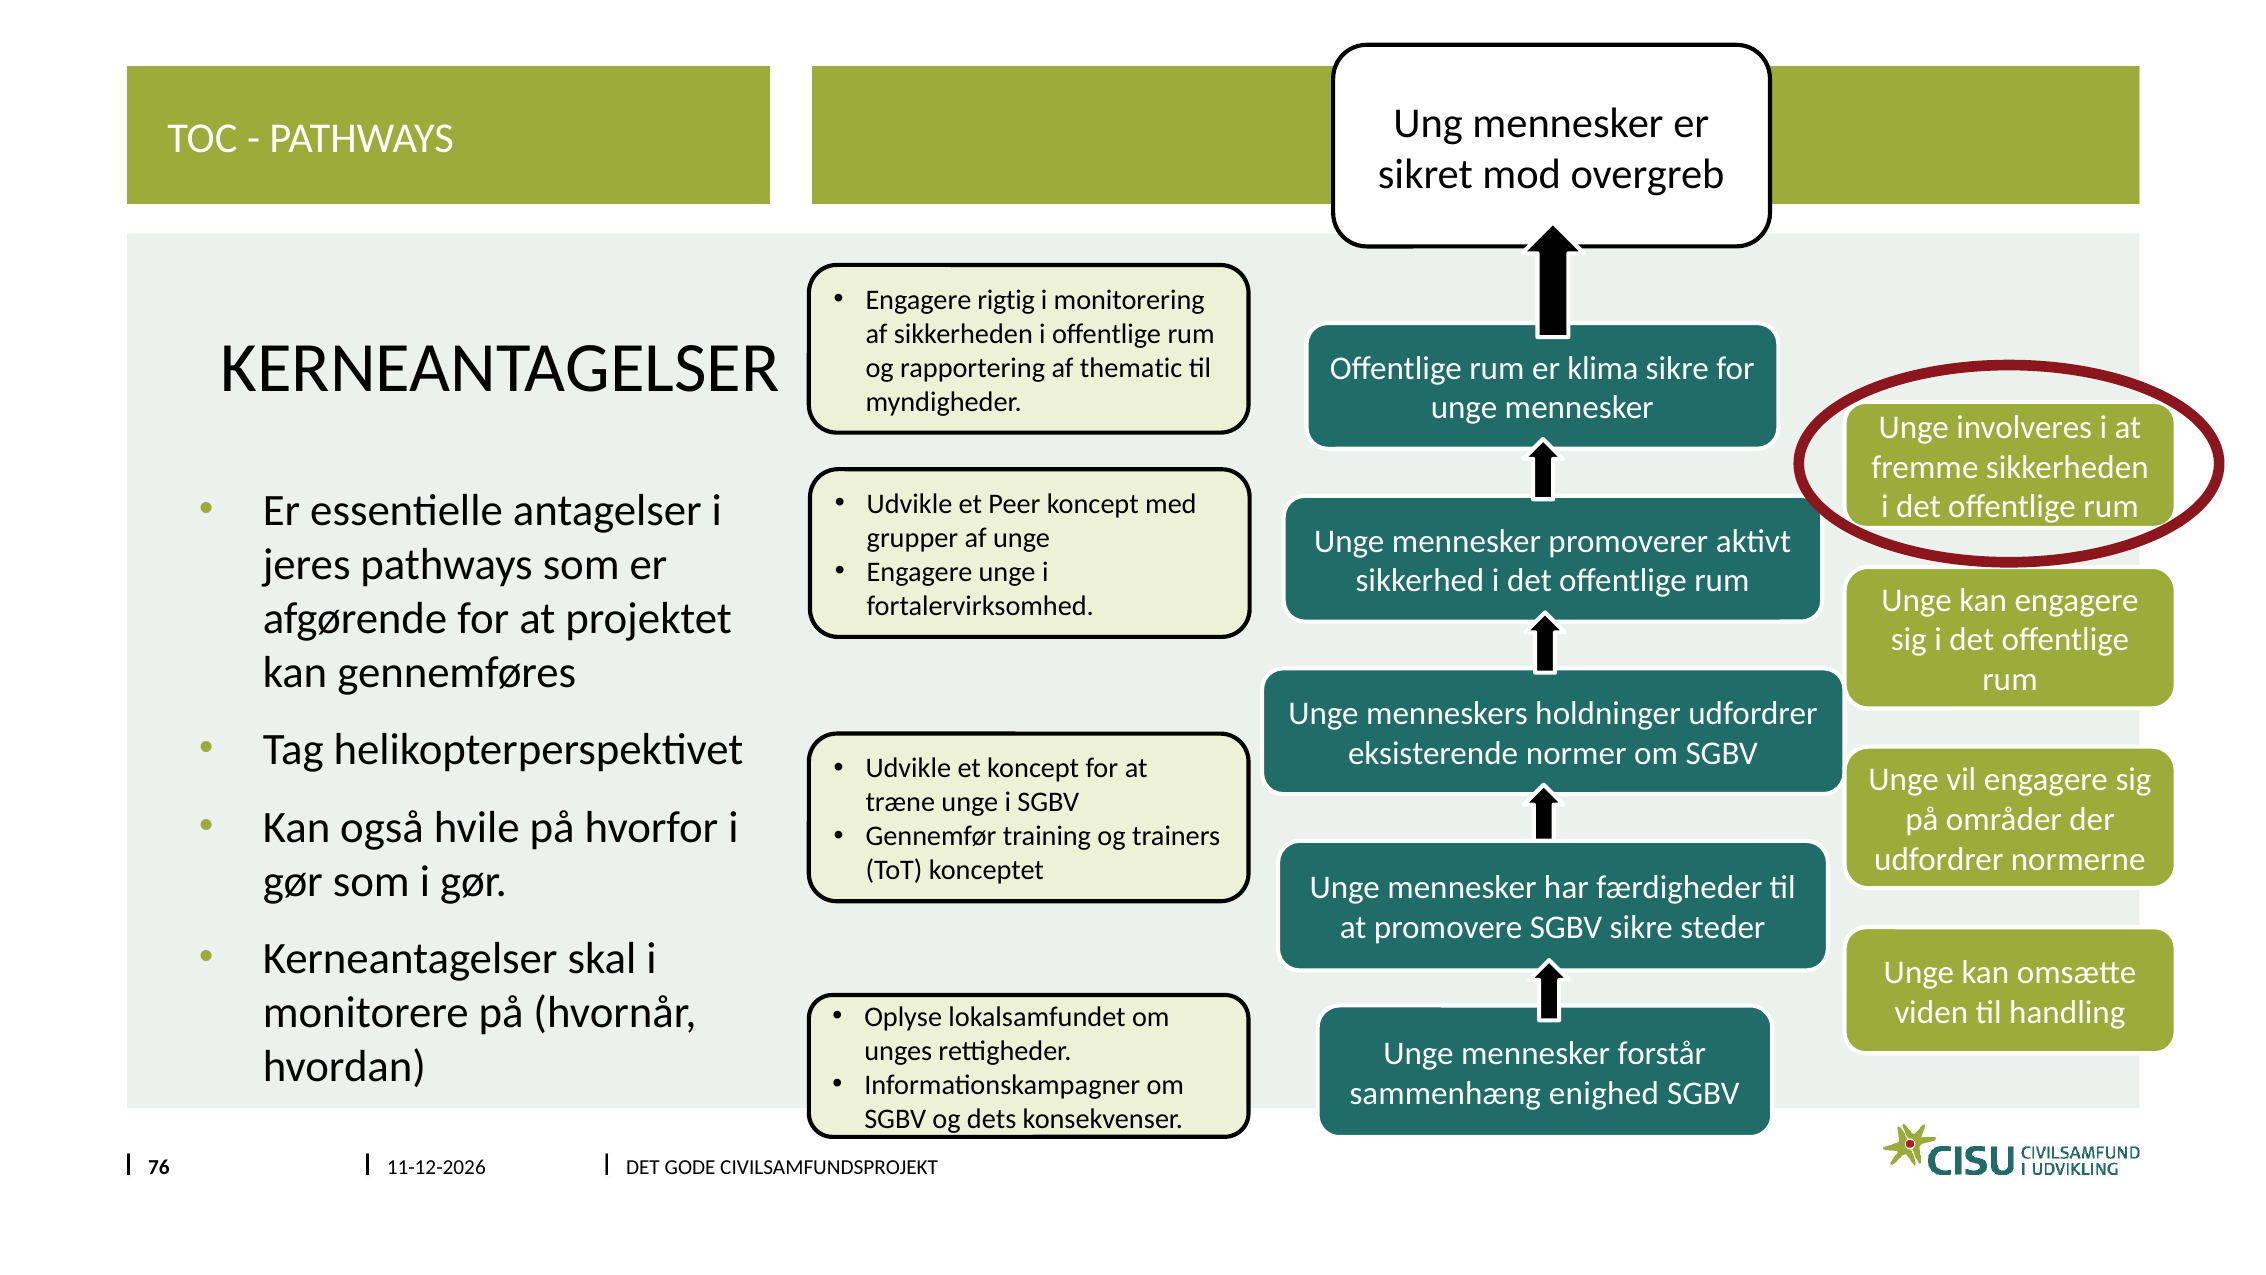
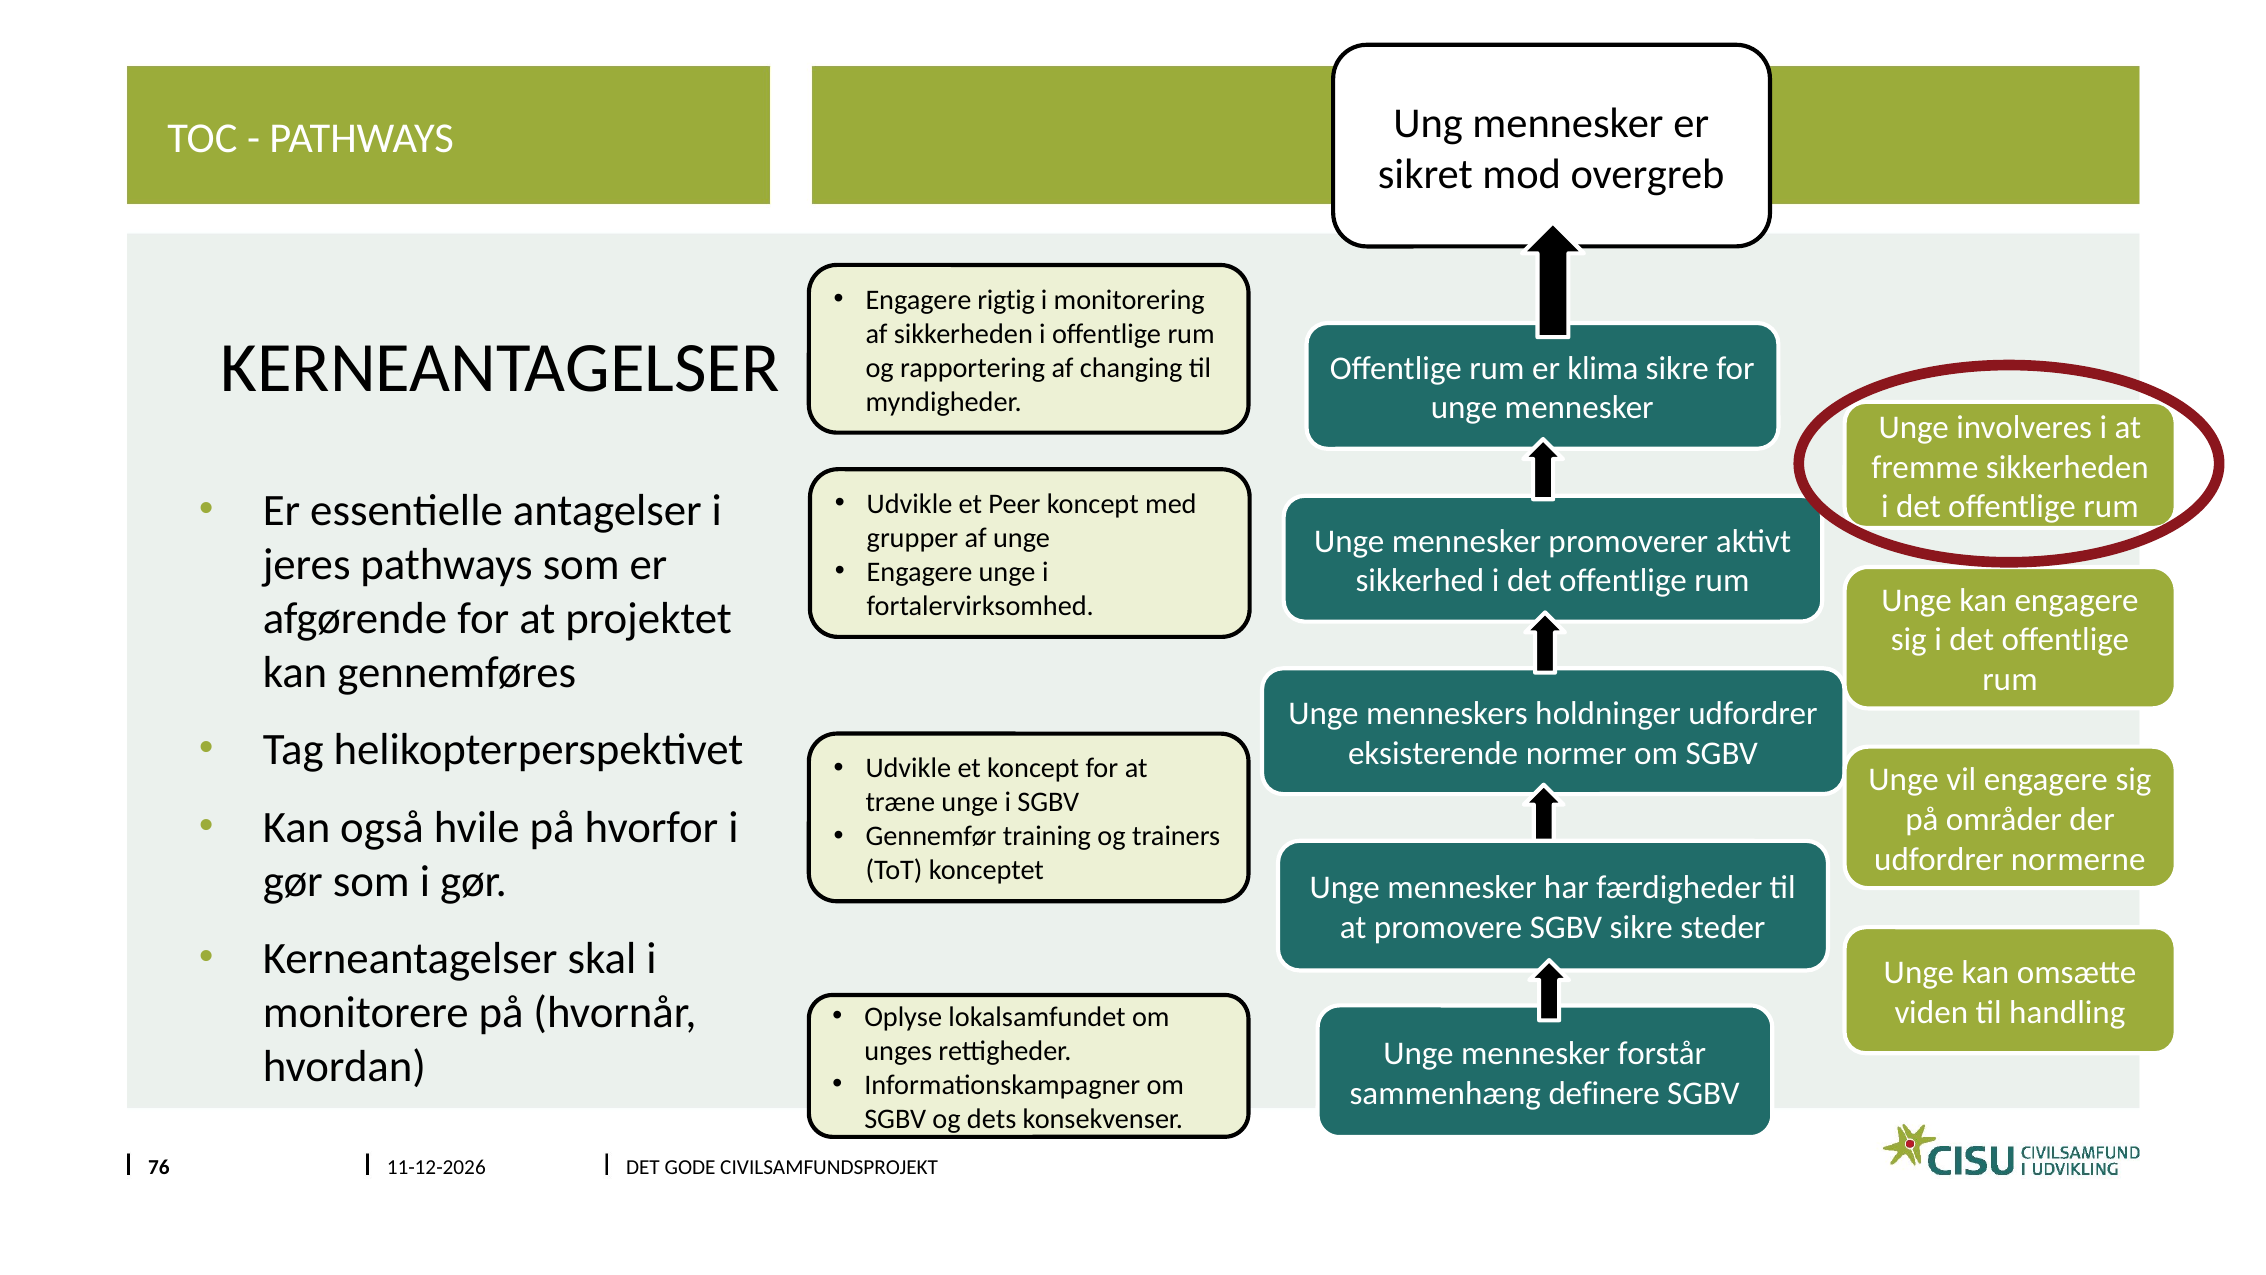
thematic: thematic -> changing (1131, 368)
enighed: enighed -> definere (1604, 1093)
